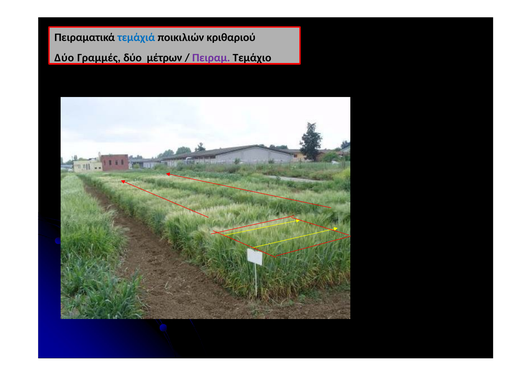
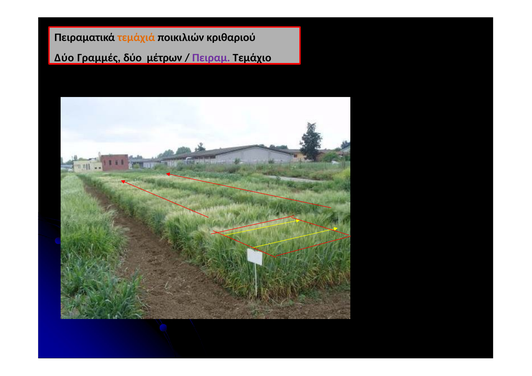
τεμάχιά colour: blue -> orange (136, 37)
